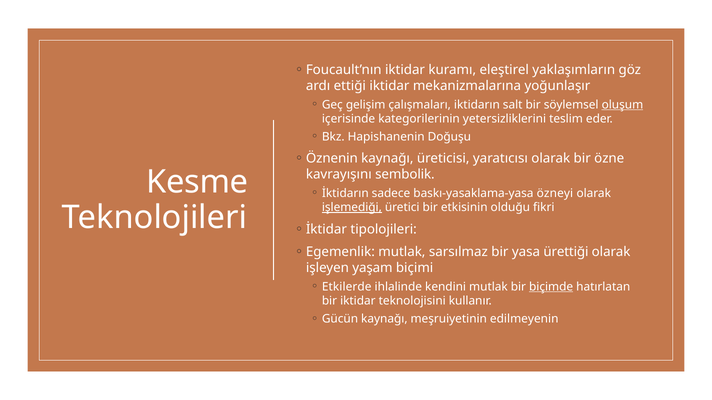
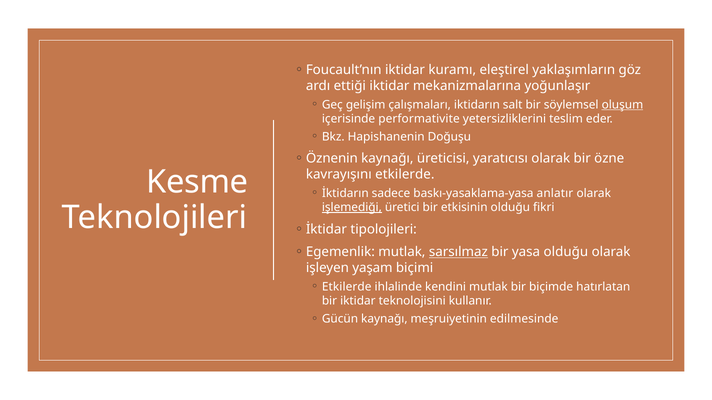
kategorilerinin: kategorilerinin -> performativite (419, 119)
kavrayışını sembolik: sembolik -> etkilerde (405, 175)
özneyi: özneyi -> anlatır (555, 193)
sarsılmaz underline: none -> present (458, 252)
yasa ürettiği: ürettiği -> olduğu (566, 252)
biçimde underline: present -> none (551, 287)
edilmeyenin: edilmeyenin -> edilmesinde (524, 319)
